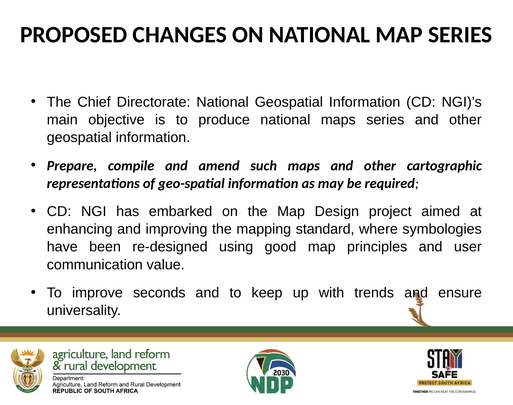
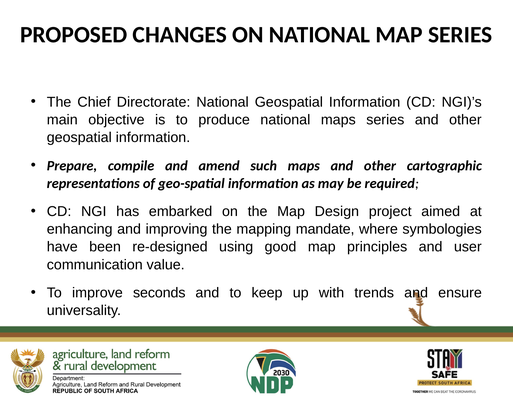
standard: standard -> mandate (325, 229)
